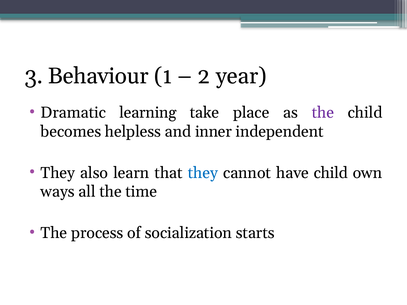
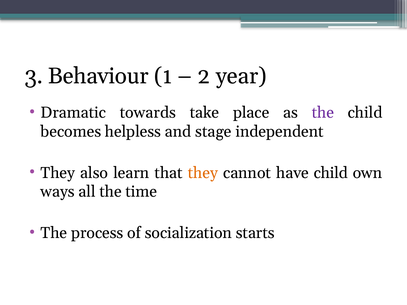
learning: learning -> towards (148, 113)
inner: inner -> stage (213, 132)
they colour: blue -> orange (203, 173)
